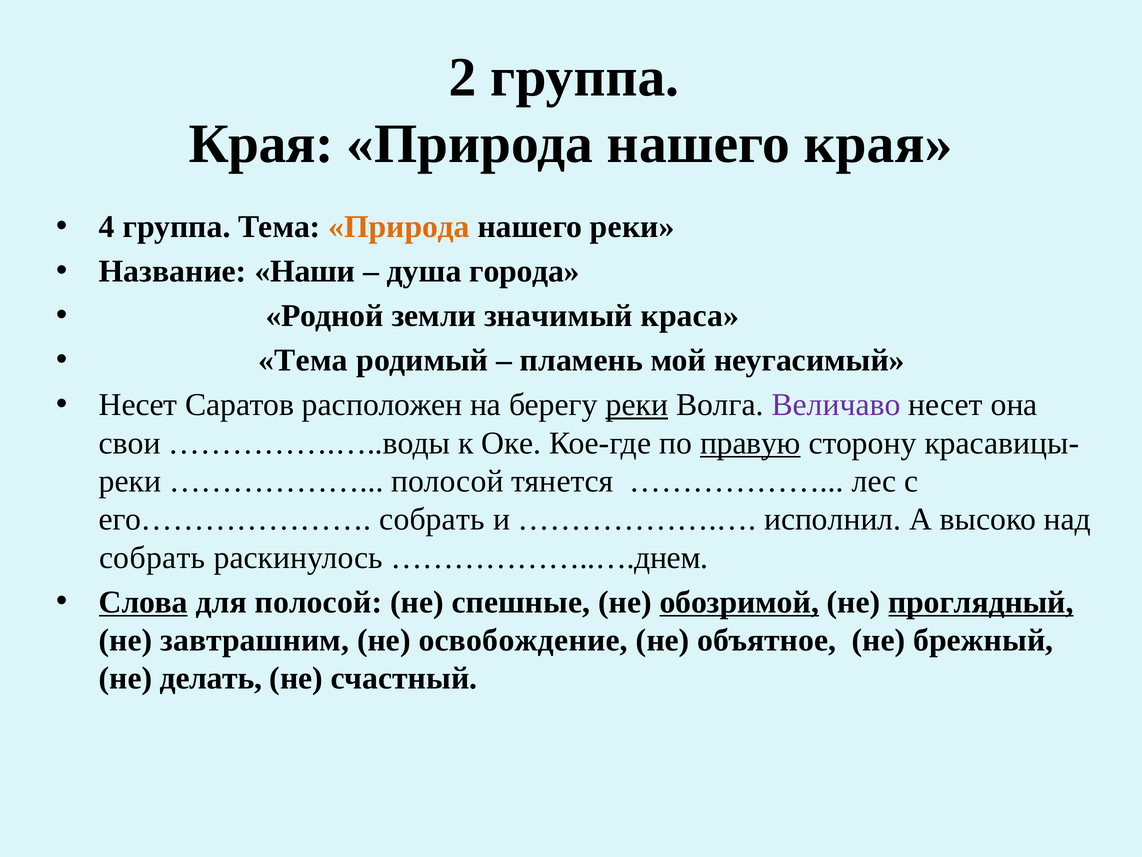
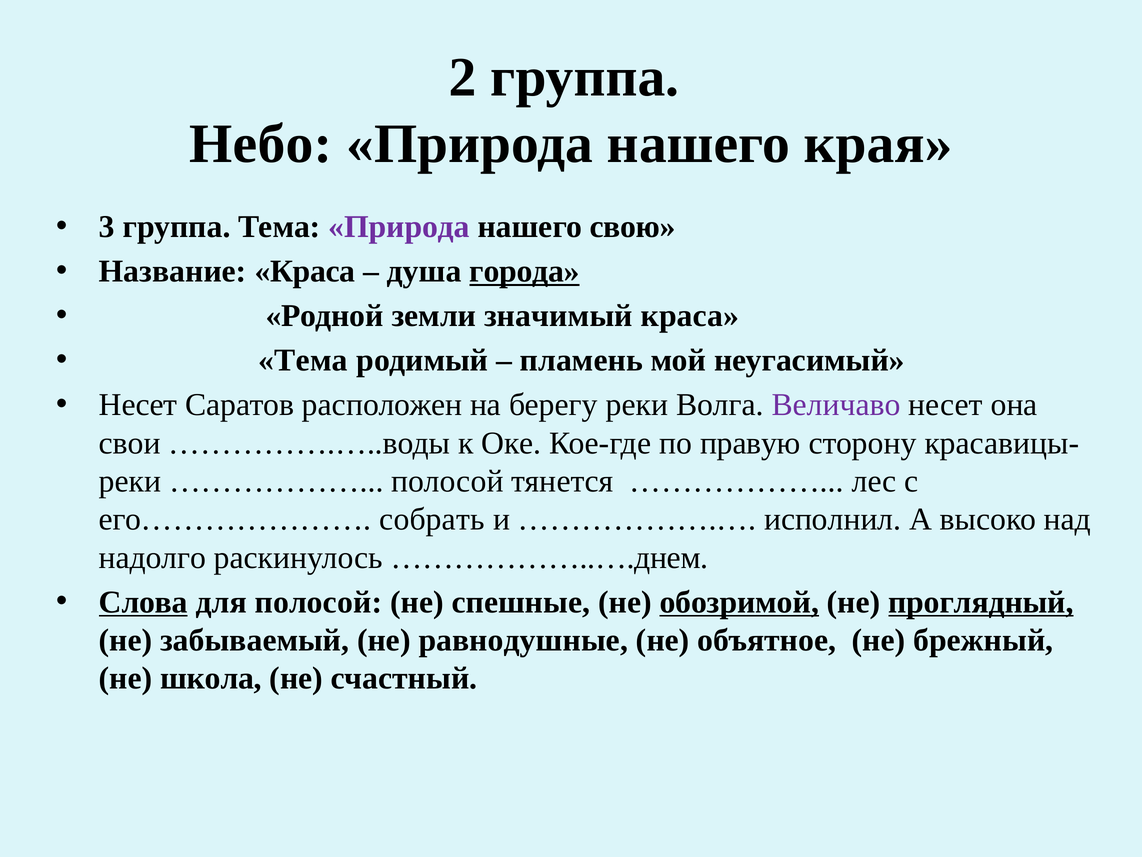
Края: Края -> Небо (261, 144)
4: 4 -> 3 (107, 227)
Природа colour: orange -> purple (399, 227)
нашего реки: реки -> свою (633, 227)
Название Наши: Наши -> Краса (305, 271)
города underline: none -> present (525, 271)
реки underline: present -> none (637, 405)
правую underline: present -> none (750, 443)
собрать: собрать -> надолго (152, 557)
завтрашним: завтрашним -> забываемый (255, 640)
освобождение: освобождение -> равнодушные (523, 640)
делать: делать -> школа (211, 678)
